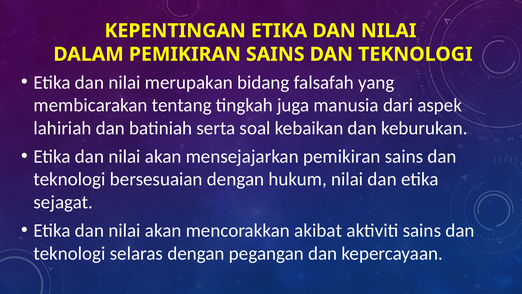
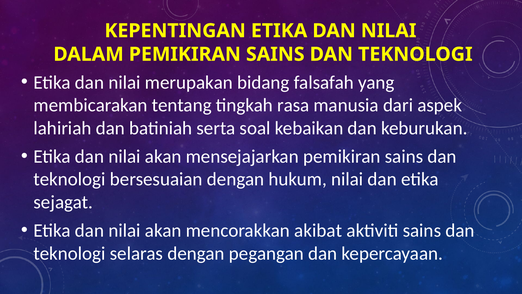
juga: juga -> rasa (293, 105)
